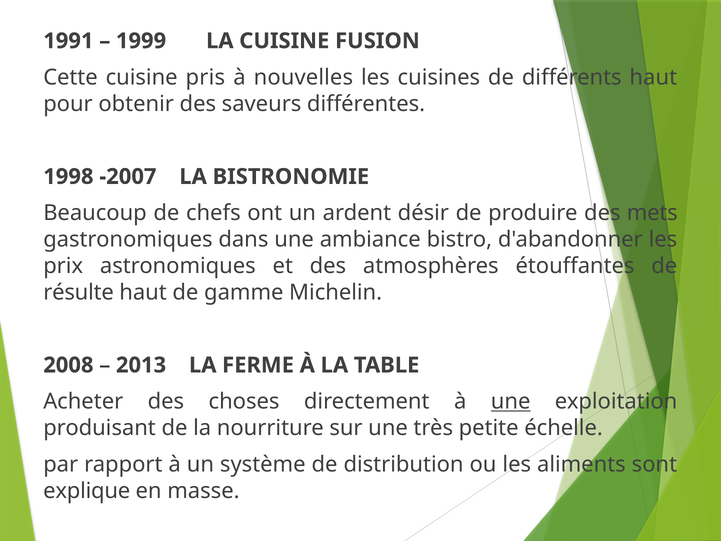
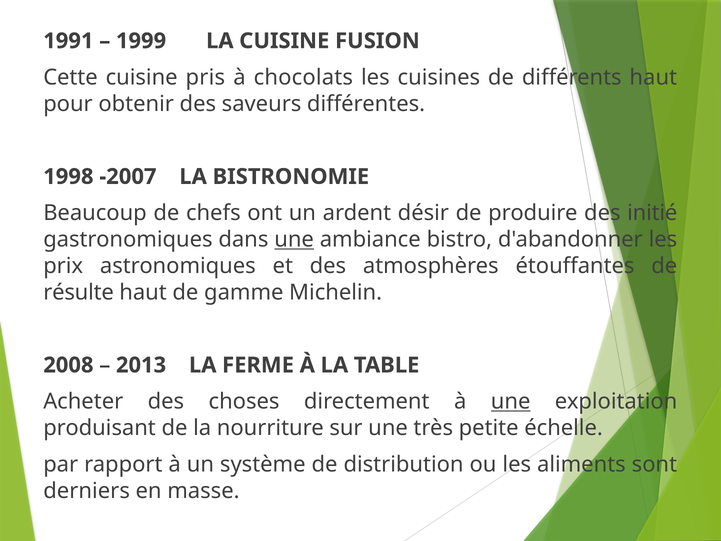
nouvelles: nouvelles -> chocolats (303, 77)
mets: mets -> initié (652, 213)
une underline: none -> present (294, 239)
explique: explique -> derniers (87, 491)
